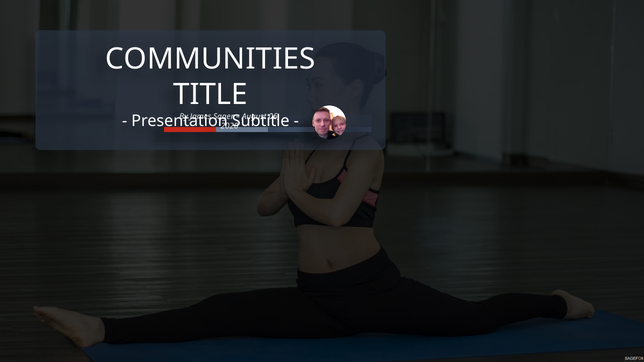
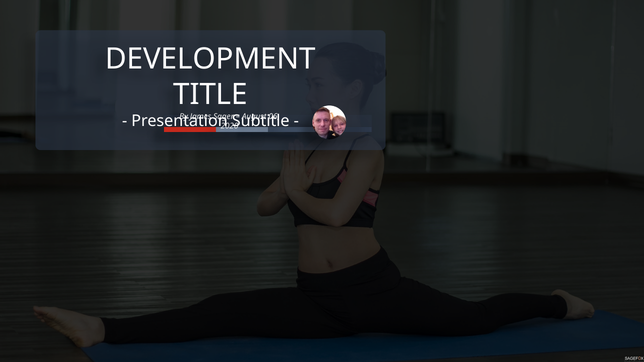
COMMUNITIES: COMMUNITIES -> DEVELOPMENT (210, 59)
